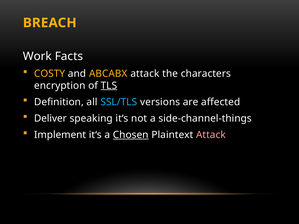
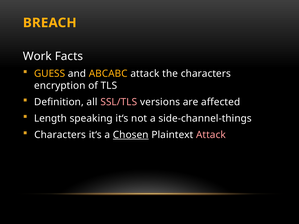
COSTY: COSTY -> GUESS (50, 74)
ABCABX: ABCABX -> ABCABC (108, 74)
TLS underline: present -> none (109, 86)
SSL/TLS colour: light blue -> pink (119, 102)
Deliver: Deliver -> Length (50, 118)
Implement: Implement -> Characters (60, 135)
